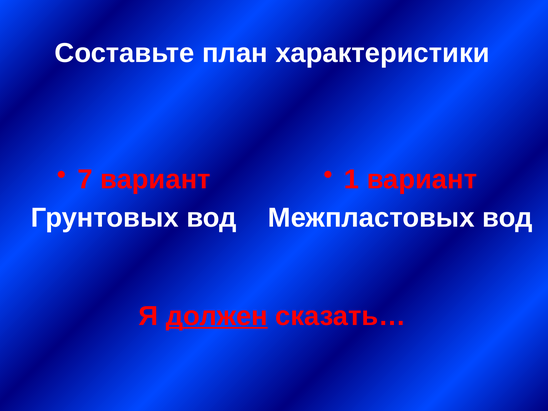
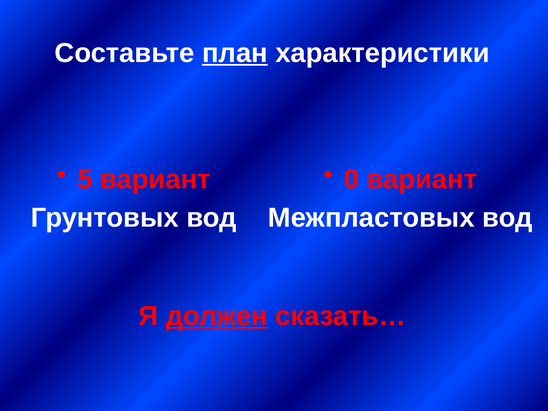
план underline: none -> present (235, 53)
7: 7 -> 5 (85, 180)
1: 1 -> 0 (352, 180)
